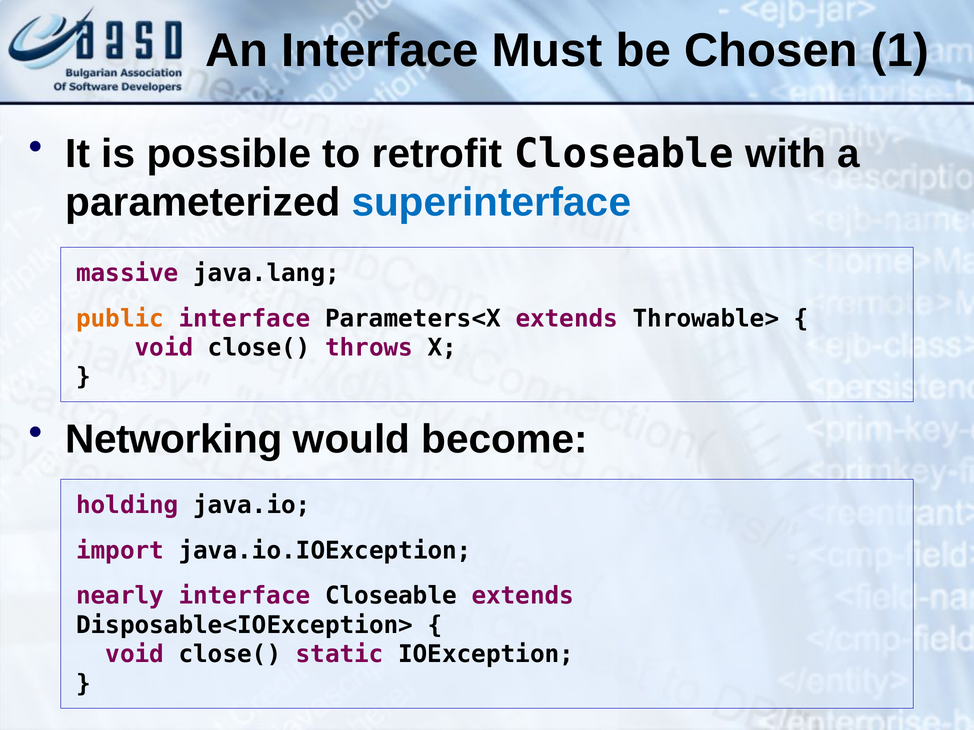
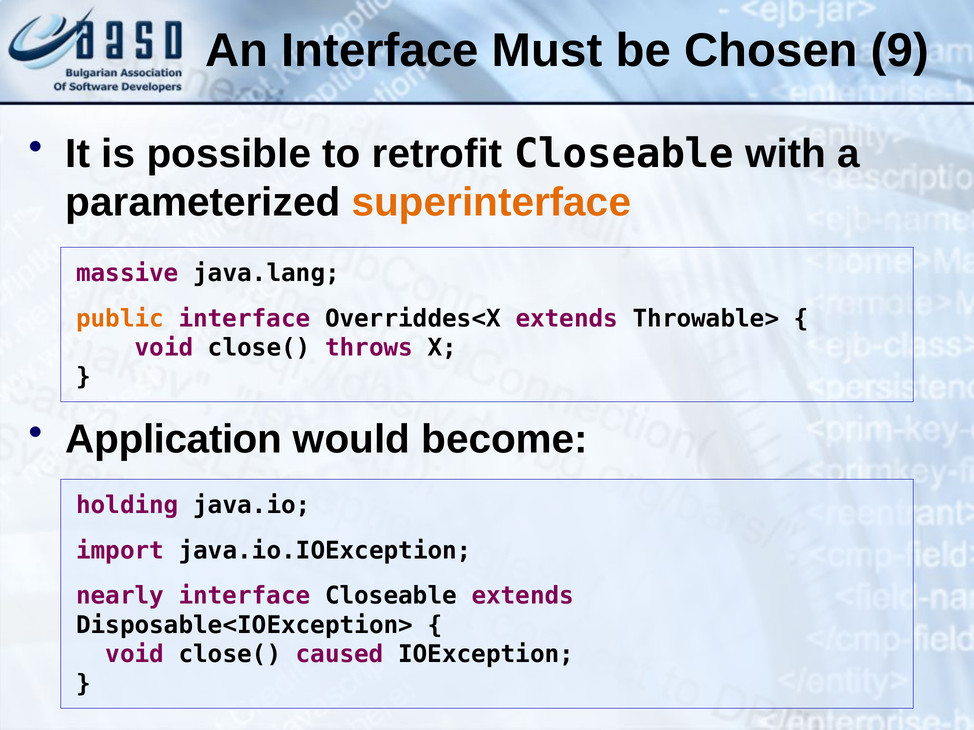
1: 1 -> 9 (900, 51)
superinterface colour: blue -> orange (491, 203)
Parameters<X: Parameters<X -> Overriddes<X (413, 319)
Networking: Networking -> Application (174, 439)
static: static -> caused (340, 655)
